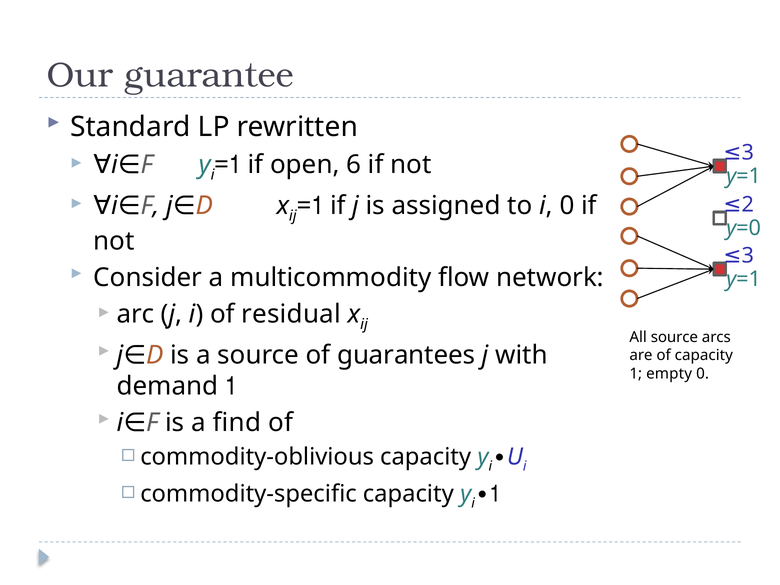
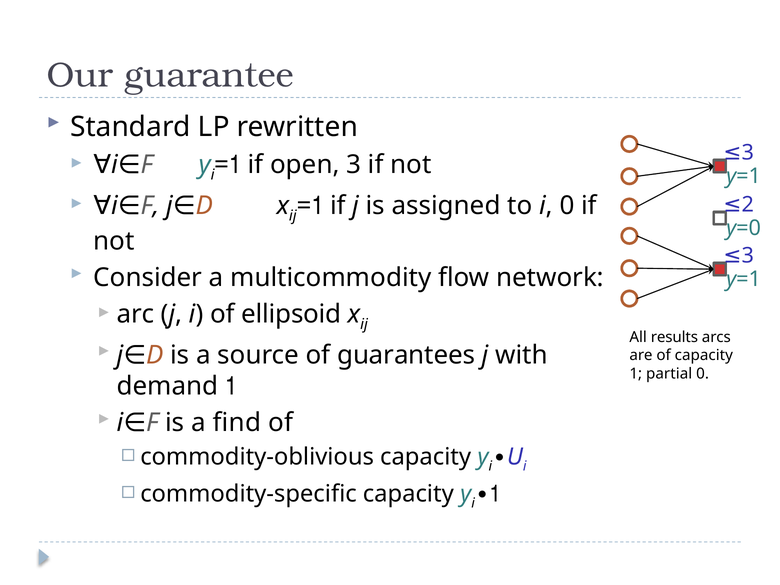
open 6: 6 -> 3 (354, 165)
residual: residual -> ellipsoid (291, 314)
All source: source -> results (674, 337)
empty: empty -> partial (669, 374)
